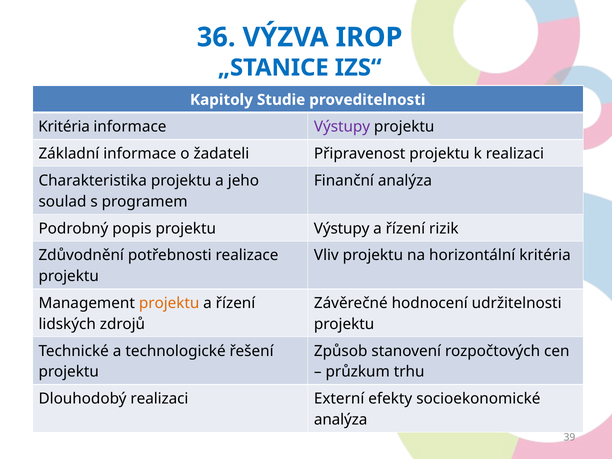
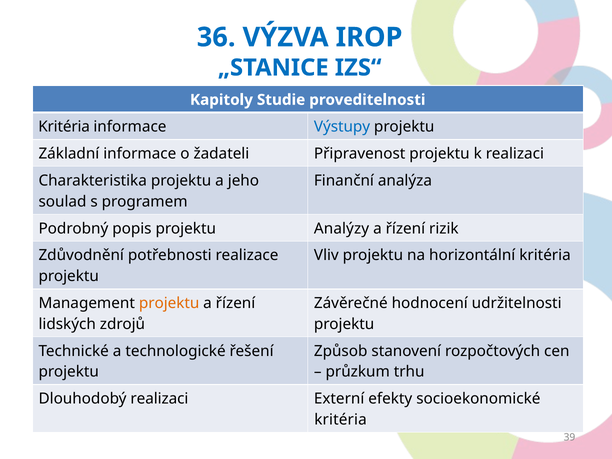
Výstupy colour: purple -> blue (342, 127)
projektu Výstupy: Výstupy -> Analýzy (342, 228)
analýza: analýza -> kritéria (341, 420)
